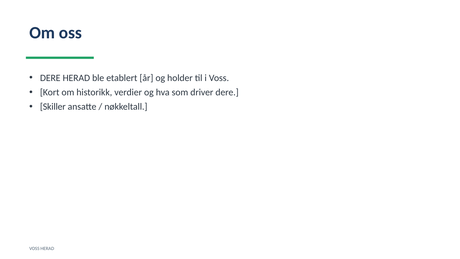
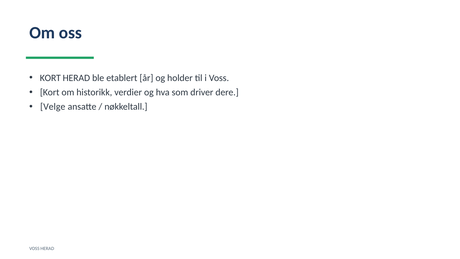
DERE: DERE -> KORT (50, 78)
Skiller: Skiller -> Velge (53, 107)
